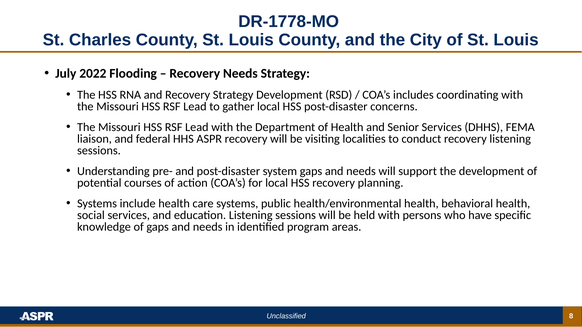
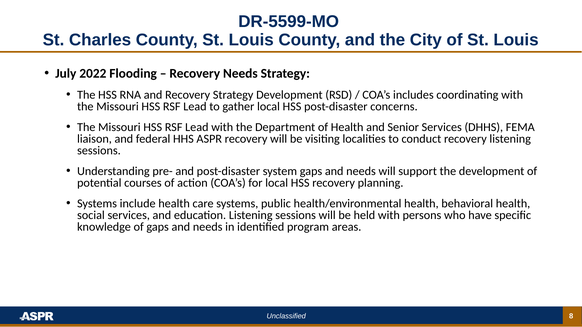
DR-1778-MO: DR-1778-MO -> DR-5599-MO (289, 22)
